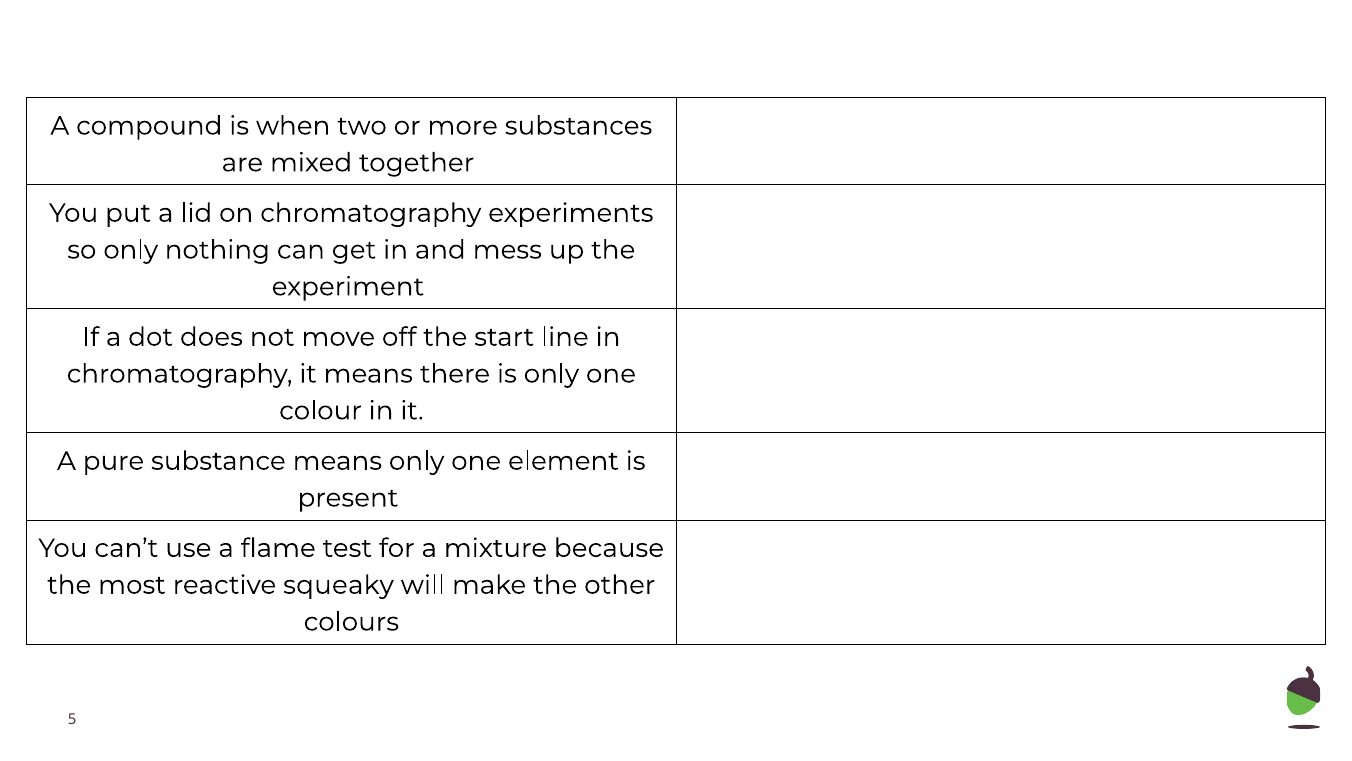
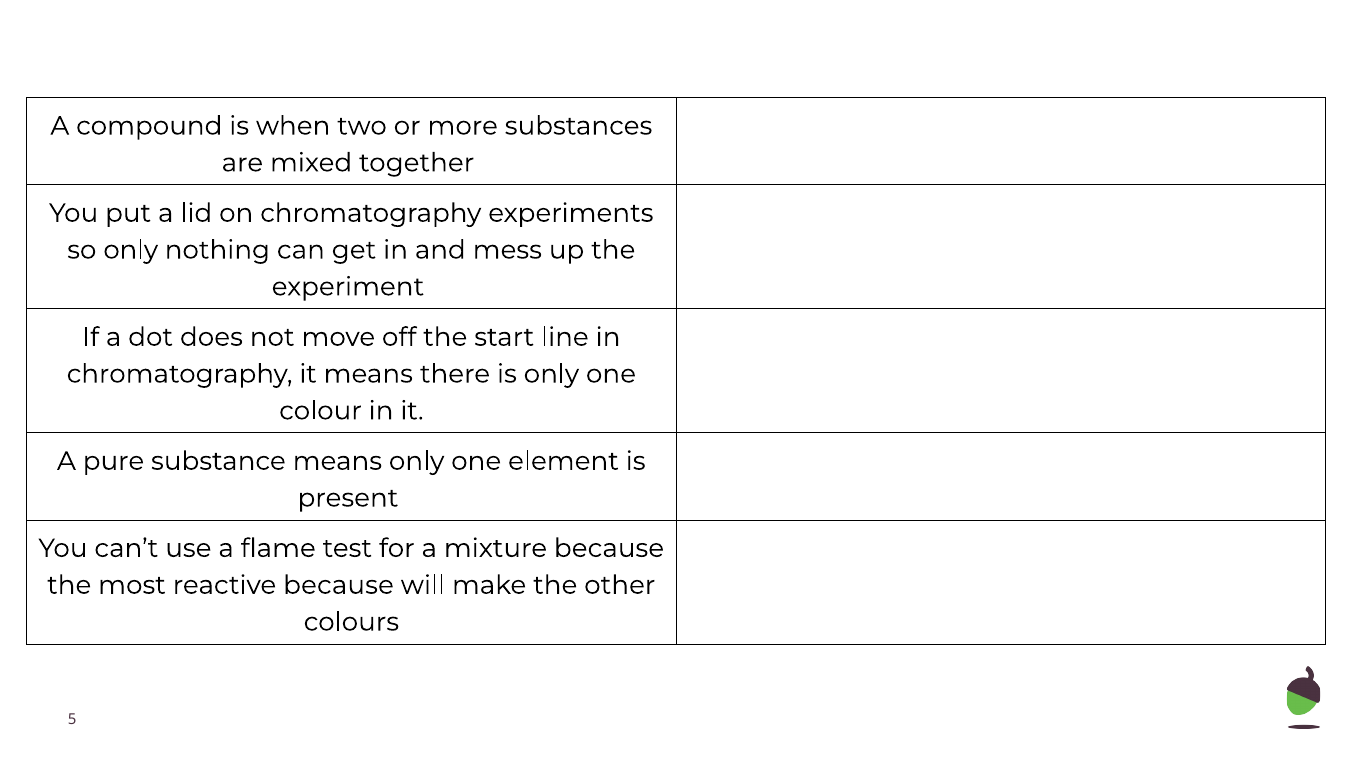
reactive squeaky: squeaky -> because (339, 585)
